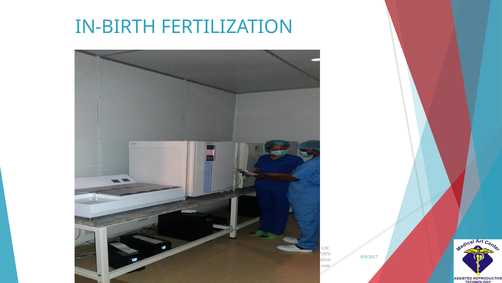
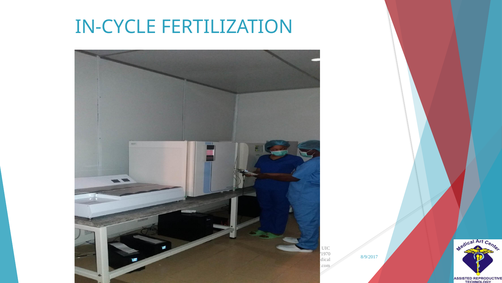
IN-BIRTH: IN-BIRTH -> IN-CYCLE (116, 27)
